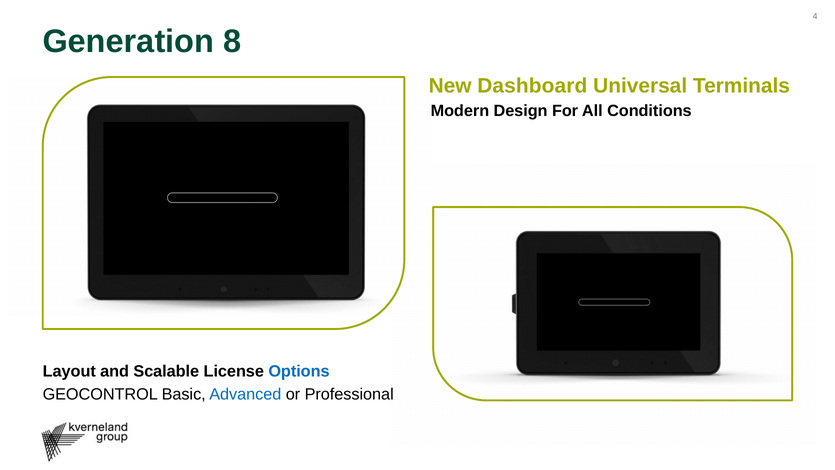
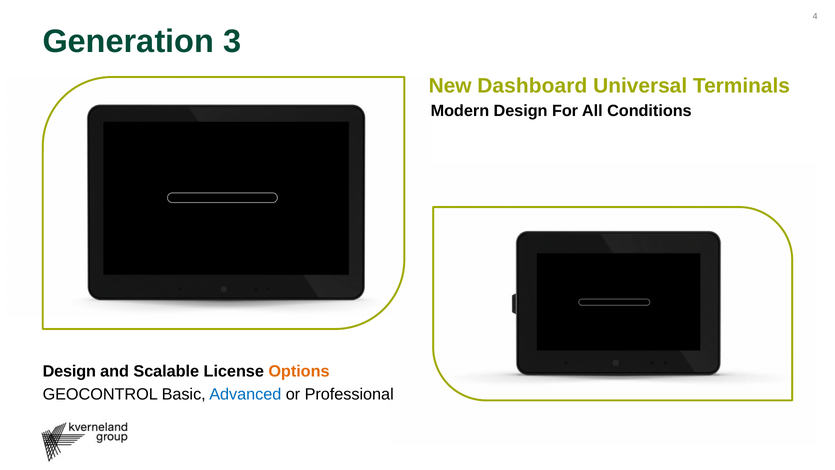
8: 8 -> 3 (232, 42)
Layout: Layout -> Design (69, 371)
Options colour: blue -> orange (299, 371)
